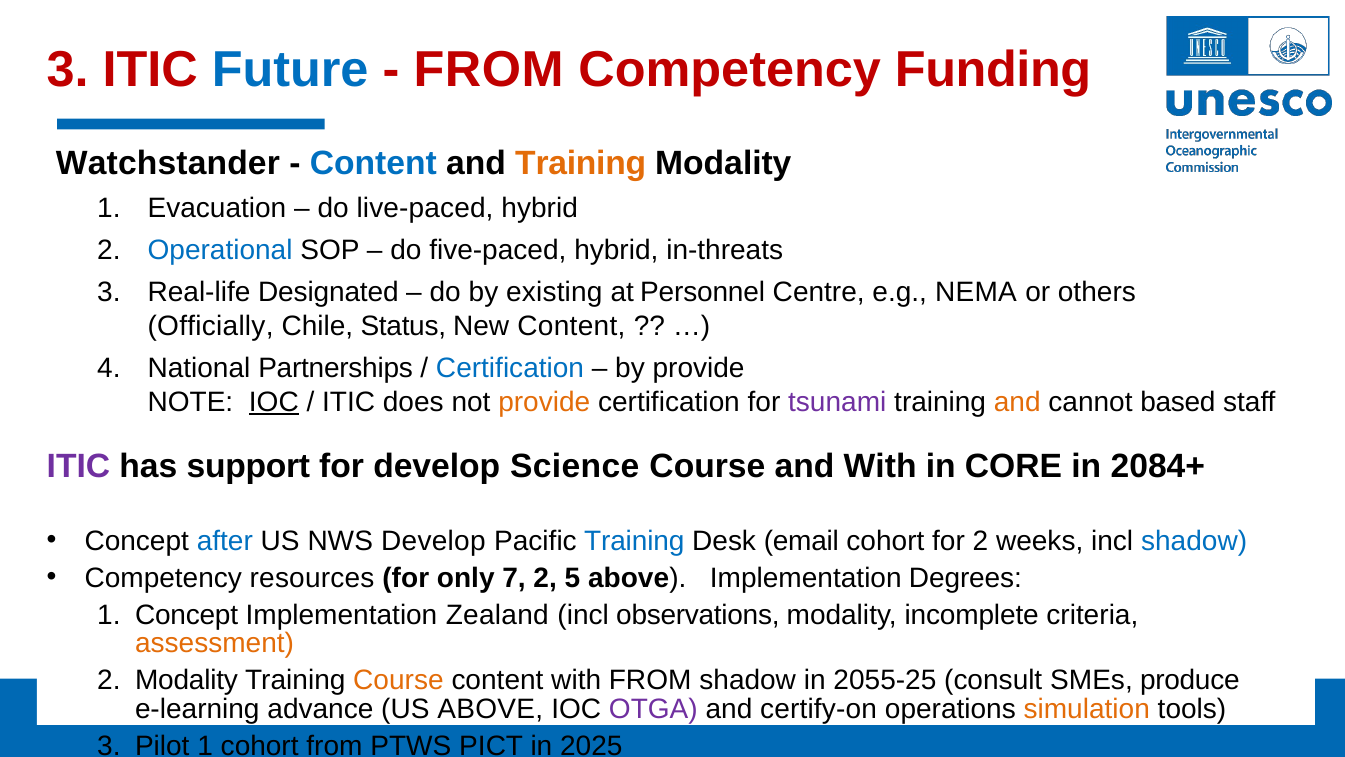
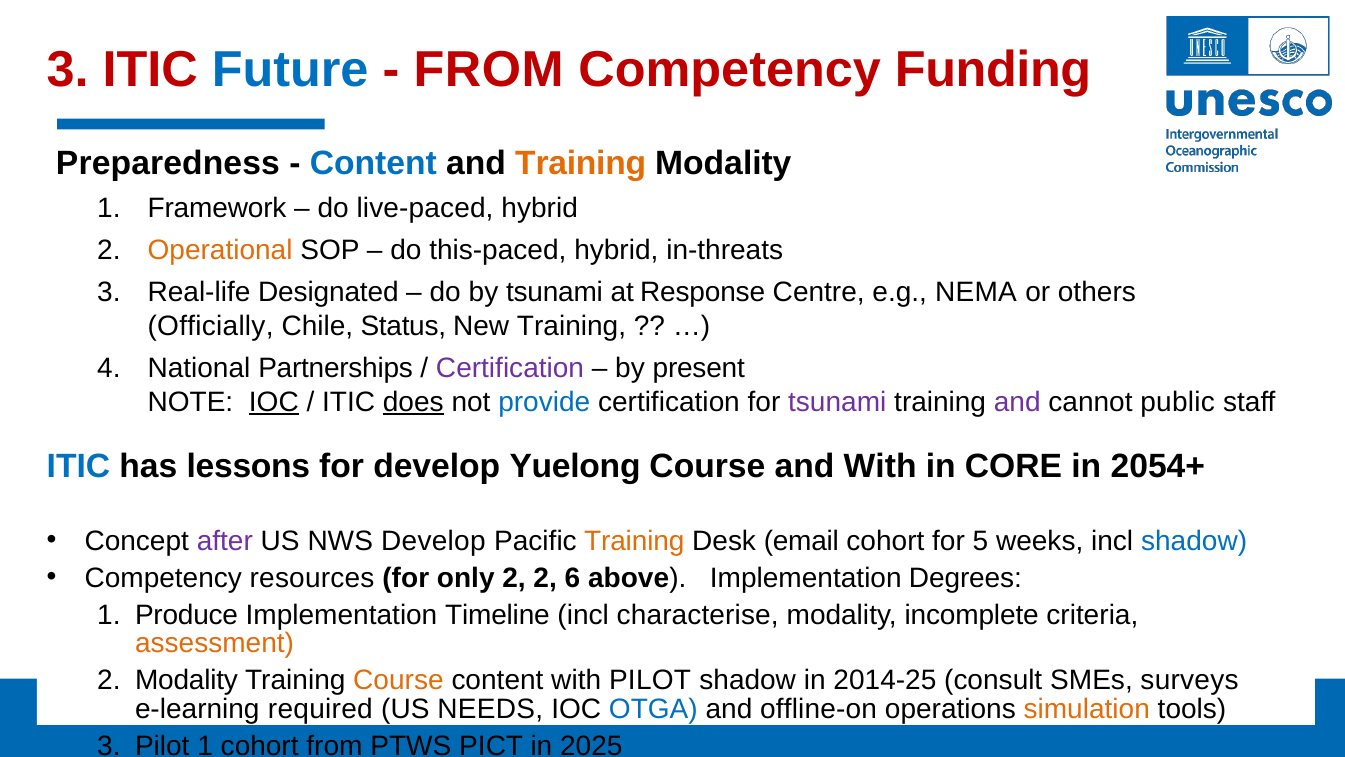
Watchstander: Watchstander -> Preparedness (168, 163)
Evacuation: Evacuation -> Framework (217, 208)
Operational colour: blue -> orange (220, 250)
five-paced: five-paced -> this-paced (498, 250)
by existing: existing -> tsunami (555, 292)
Personnel: Personnel -> Response (703, 292)
New Content: Content -> Training (572, 326)
Certification colour: blue -> purple (510, 368)
by provide: provide -> present (699, 368)
does underline: none -> present (413, 402)
provide colour: orange -> blue (544, 402)
and colour: orange -> purple (1017, 402)
based: based -> public (1178, 402)
ITIC colour: purple -> blue (78, 466)
support: support -> lessons (248, 466)
Science: Science -> Yuelong (575, 466)
2084+: 2084+ -> 2054+ (1158, 466)
after colour: blue -> purple (225, 541)
Training colour: blue -> orange (634, 541)
for 2: 2 -> 5 (981, 541)
only 7: 7 -> 2 (514, 578)
5: 5 -> 6 (572, 578)
1 Concept: Concept -> Produce (187, 615)
Zealand: Zealand -> Timeline (497, 615)
observations: observations -> characterise (698, 615)
with FROM: FROM -> PILOT (650, 680)
2055-25: 2055-25 -> 2014-25 (885, 680)
produce: produce -> surveys (1190, 680)
advance: advance -> required (320, 709)
US ABOVE: ABOVE -> NEEDS (490, 709)
OTGA colour: purple -> blue (653, 709)
certify-on: certify-on -> offline-on (819, 709)
